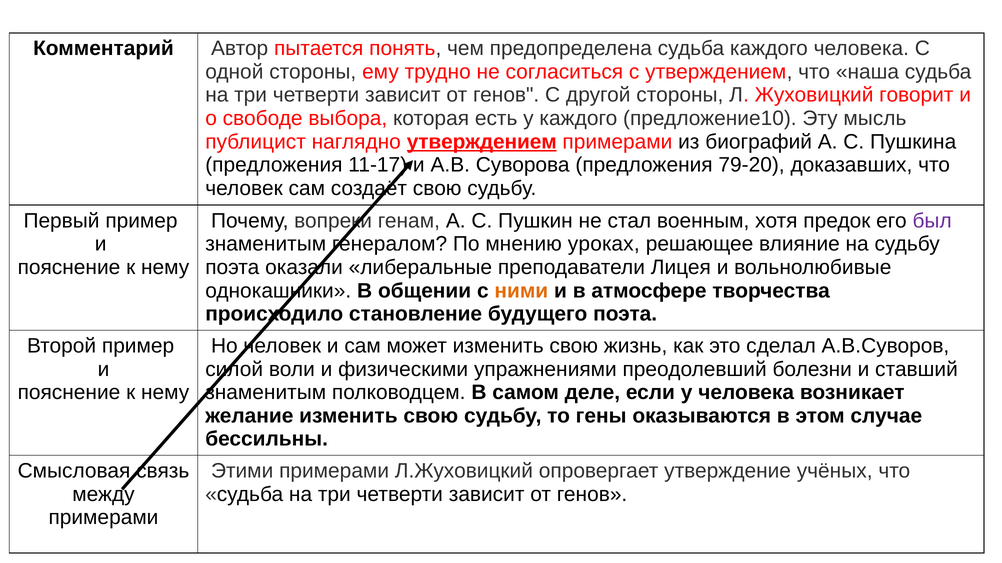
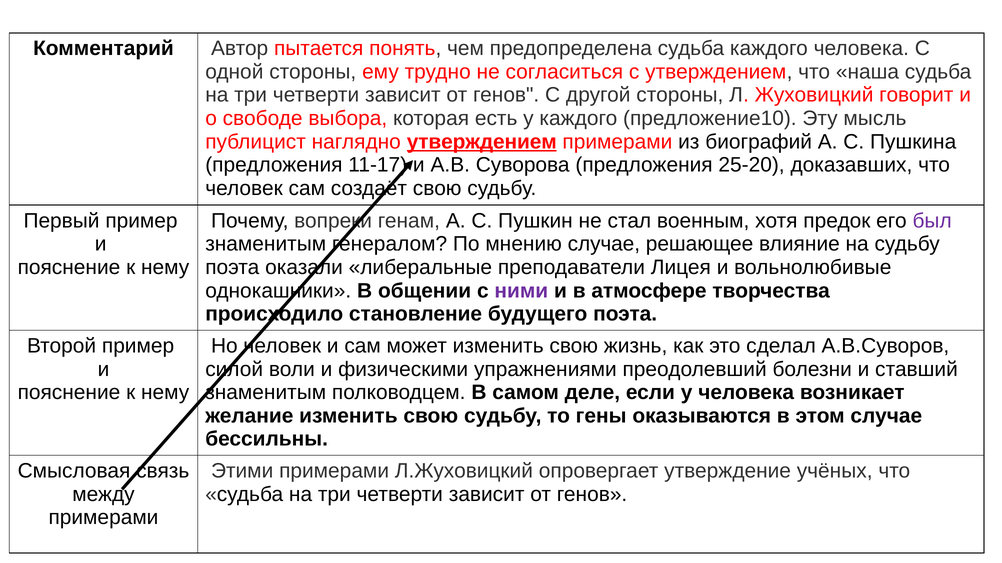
79-20: 79-20 -> 25-20 (752, 165)
мнению уроках: уроках -> случае (604, 244)
ними colour: orange -> purple (521, 291)
